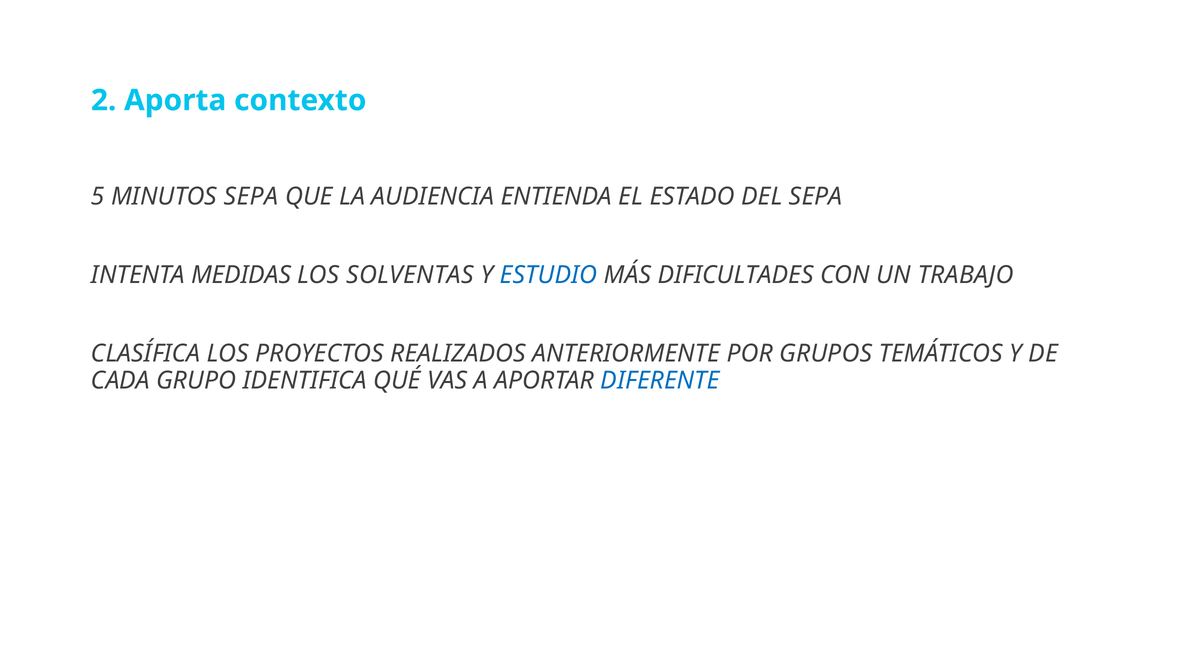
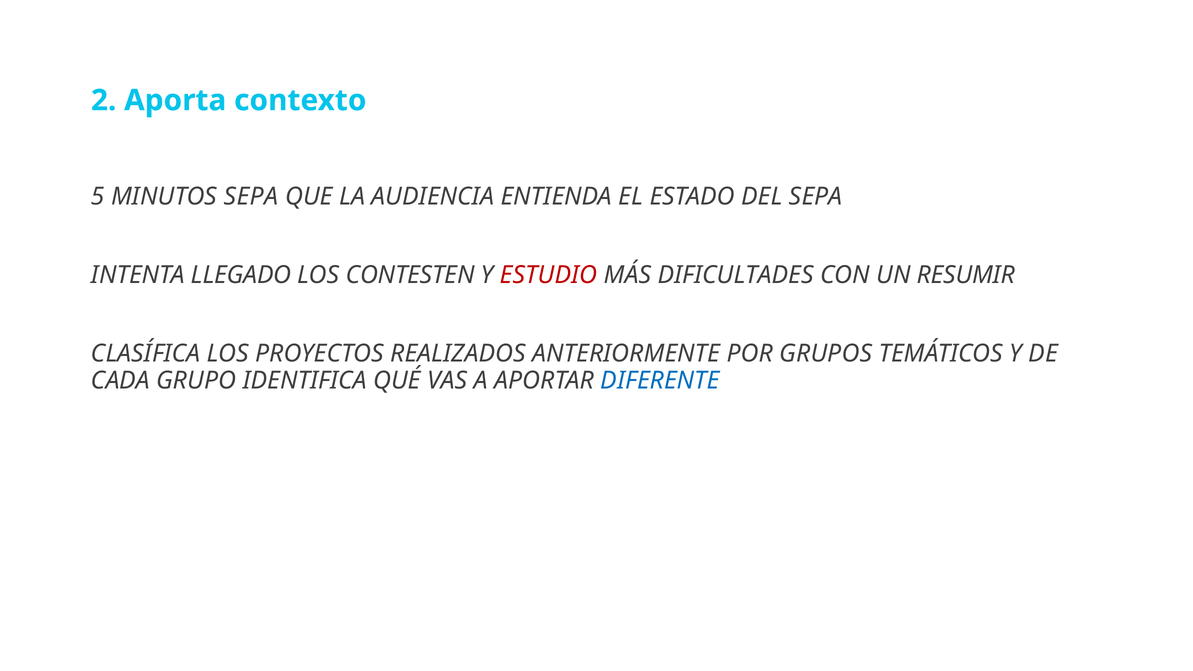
MEDIDAS: MEDIDAS -> LLEGADO (241, 275)
SOLVENTAS: SOLVENTAS -> CONTESTEN (410, 275)
ESTUDIO colour: blue -> red (549, 275)
TRABAJO: TRABAJO -> RESUMIR (966, 275)
